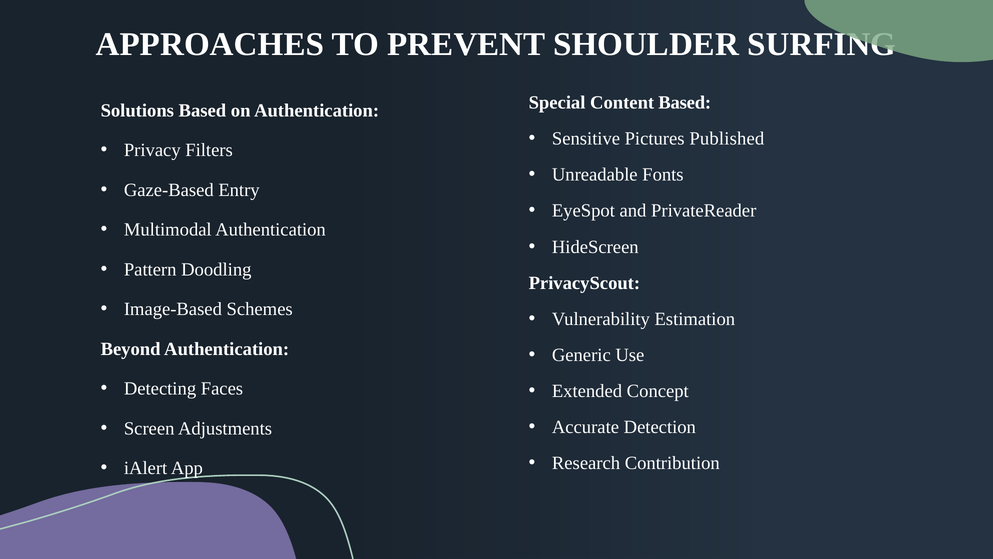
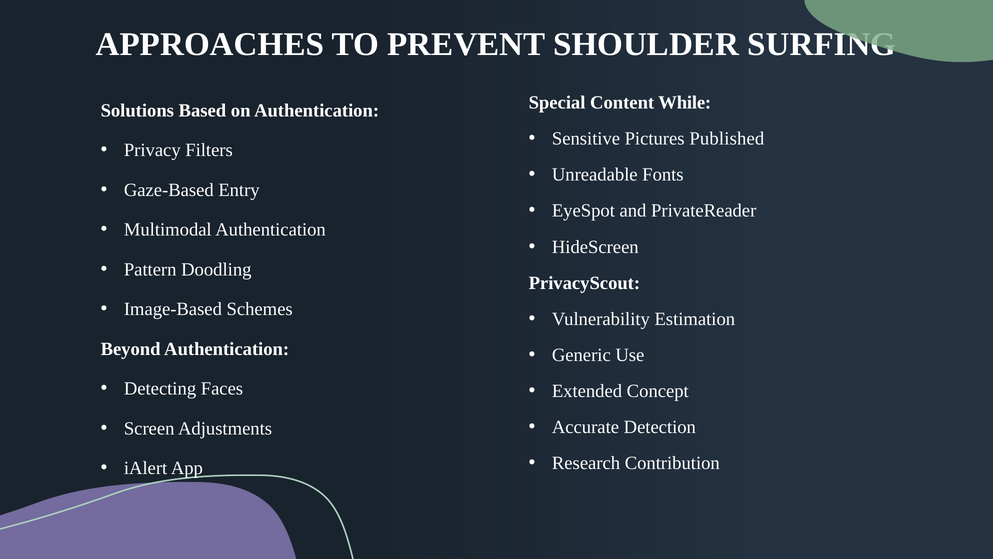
Content Based: Based -> While (685, 103)
